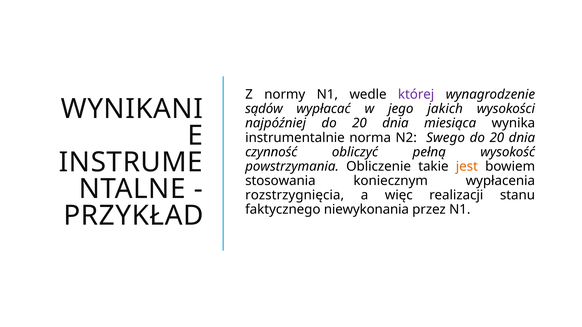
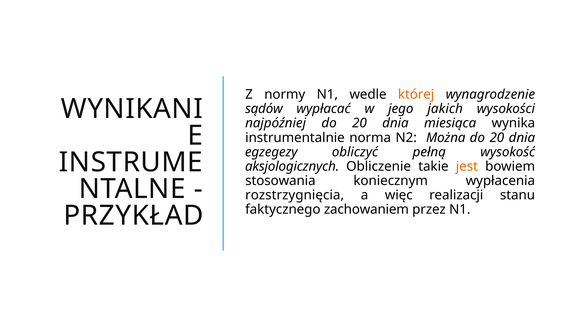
której colour: purple -> orange (416, 95)
Swego: Swego -> Można (446, 138)
czynność: czynność -> egzegezy (271, 152)
powstrzymania: powstrzymania -> aksjologicznych (292, 167)
niewykonania: niewykonania -> zachowaniem (366, 210)
